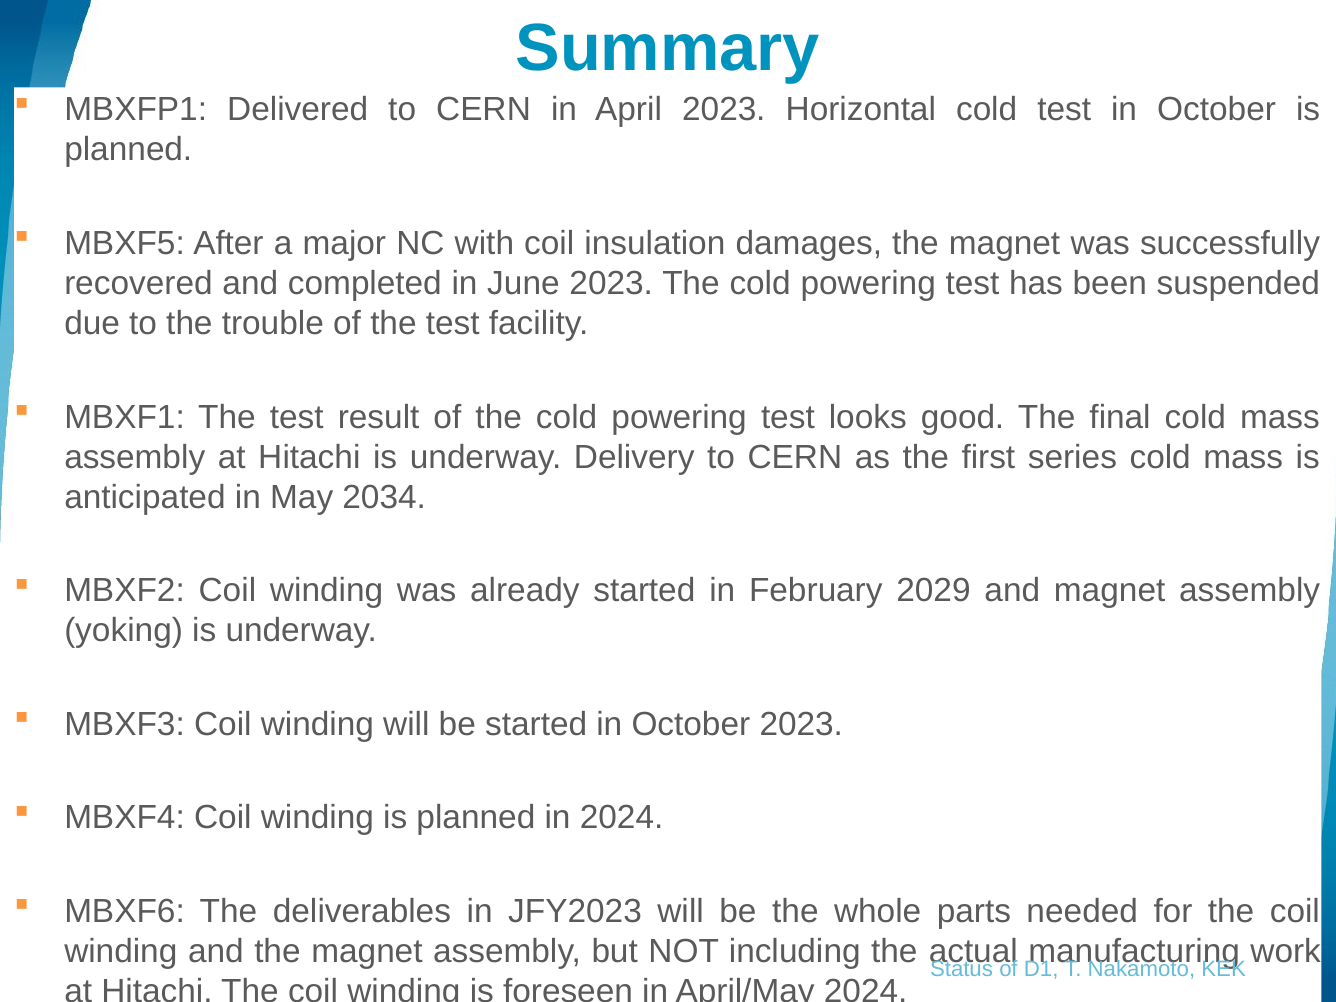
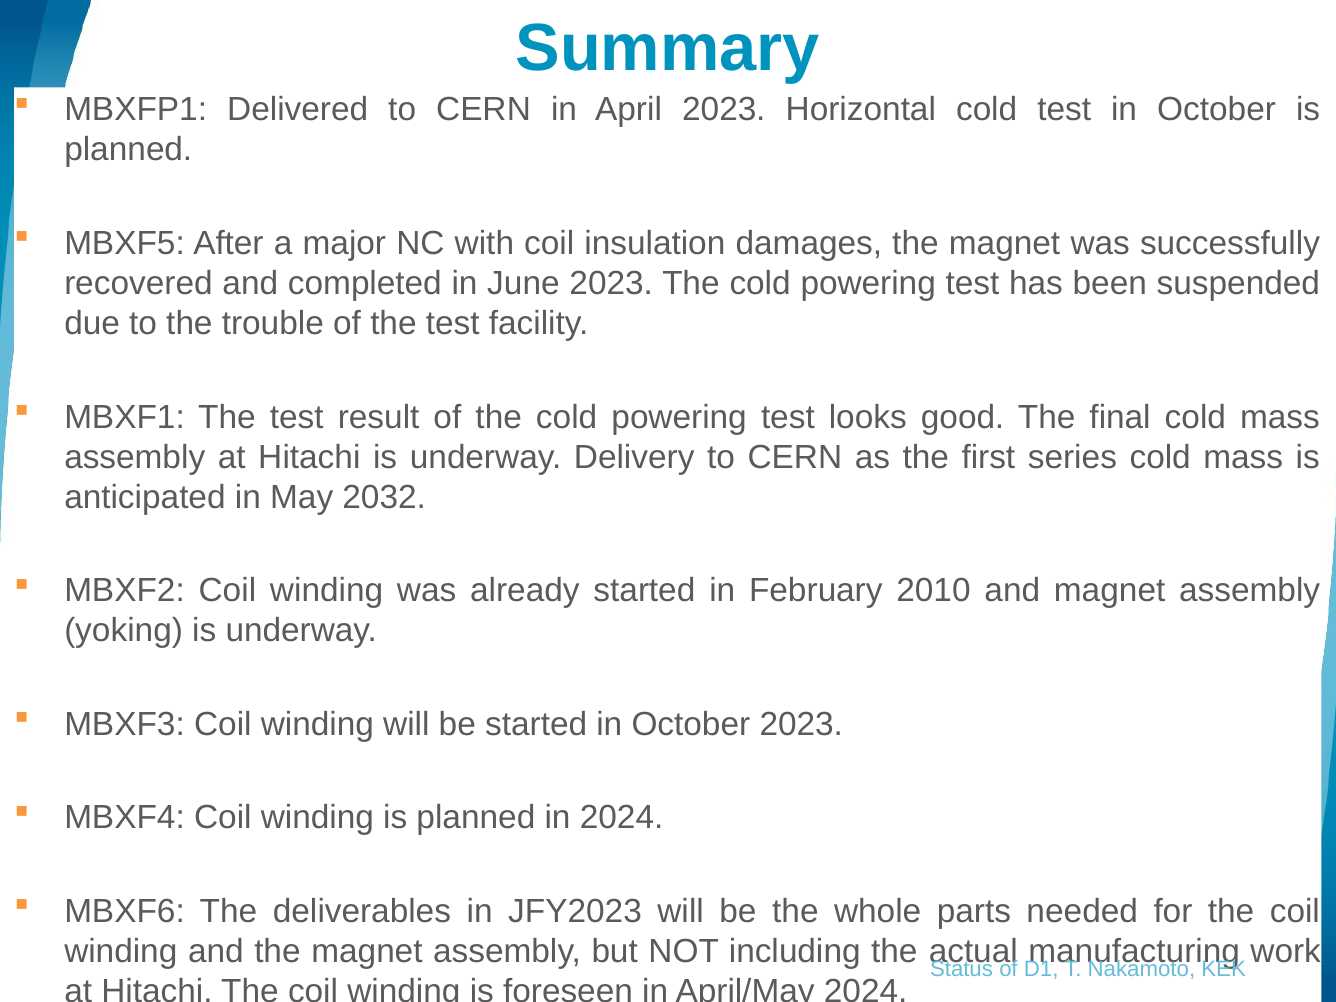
2034: 2034 -> 2032 (384, 497)
2029: 2029 -> 2010 (934, 591)
